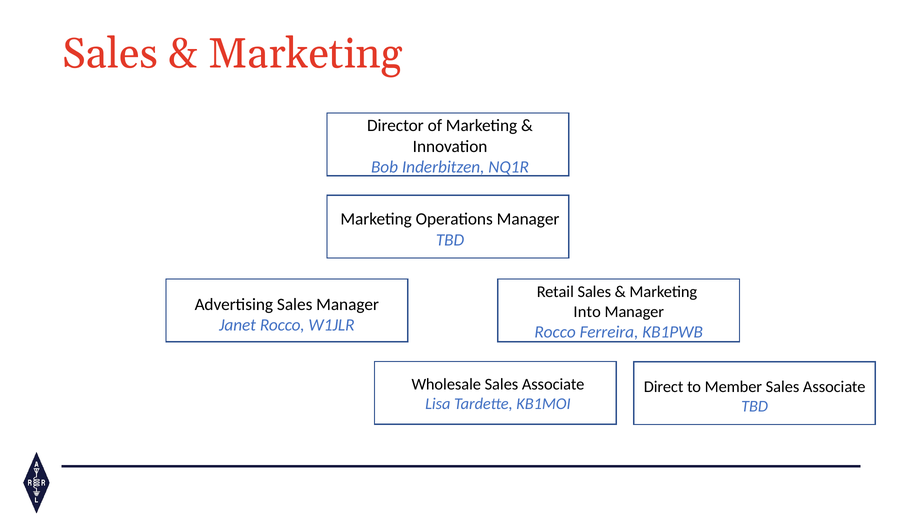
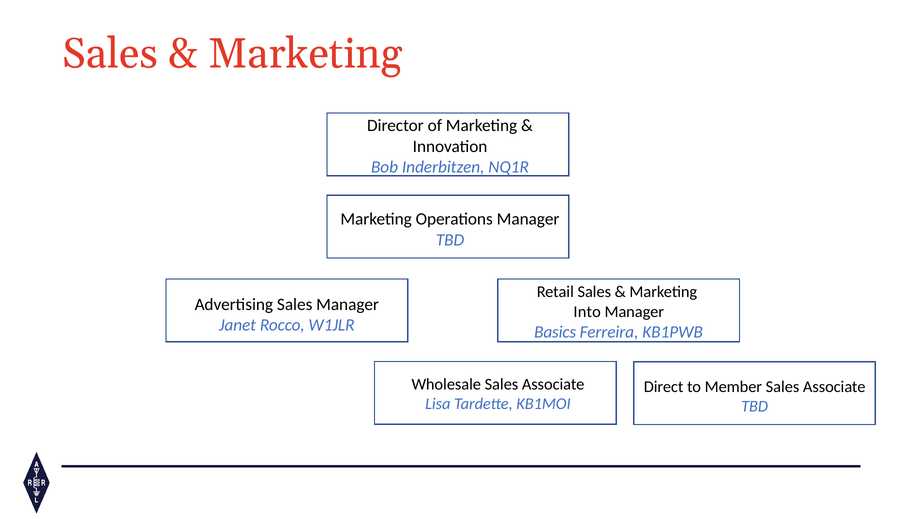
Rocco: Rocco -> Basics (555, 332)
